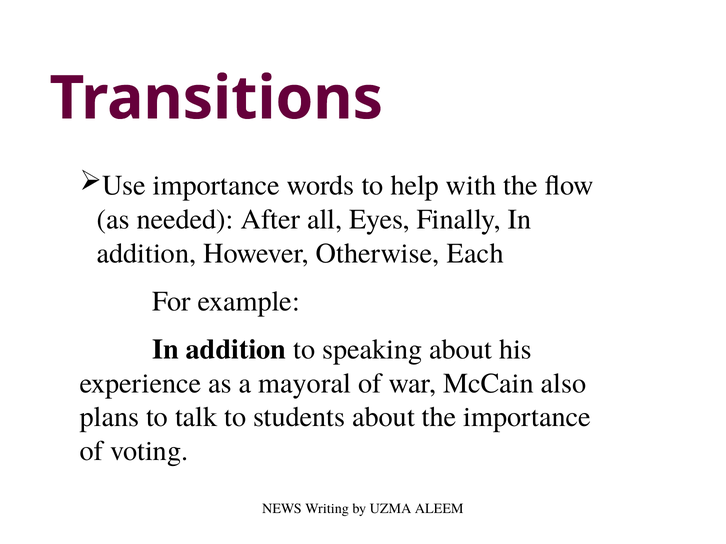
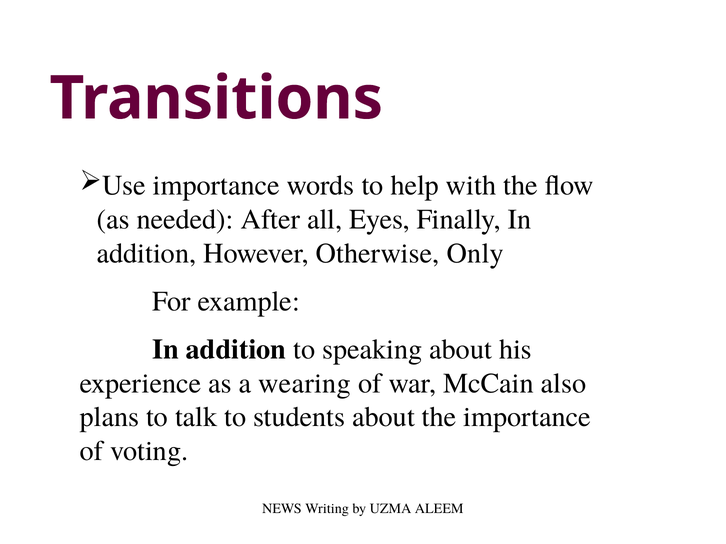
Each: Each -> Only (475, 254)
mayoral: mayoral -> wearing (305, 384)
